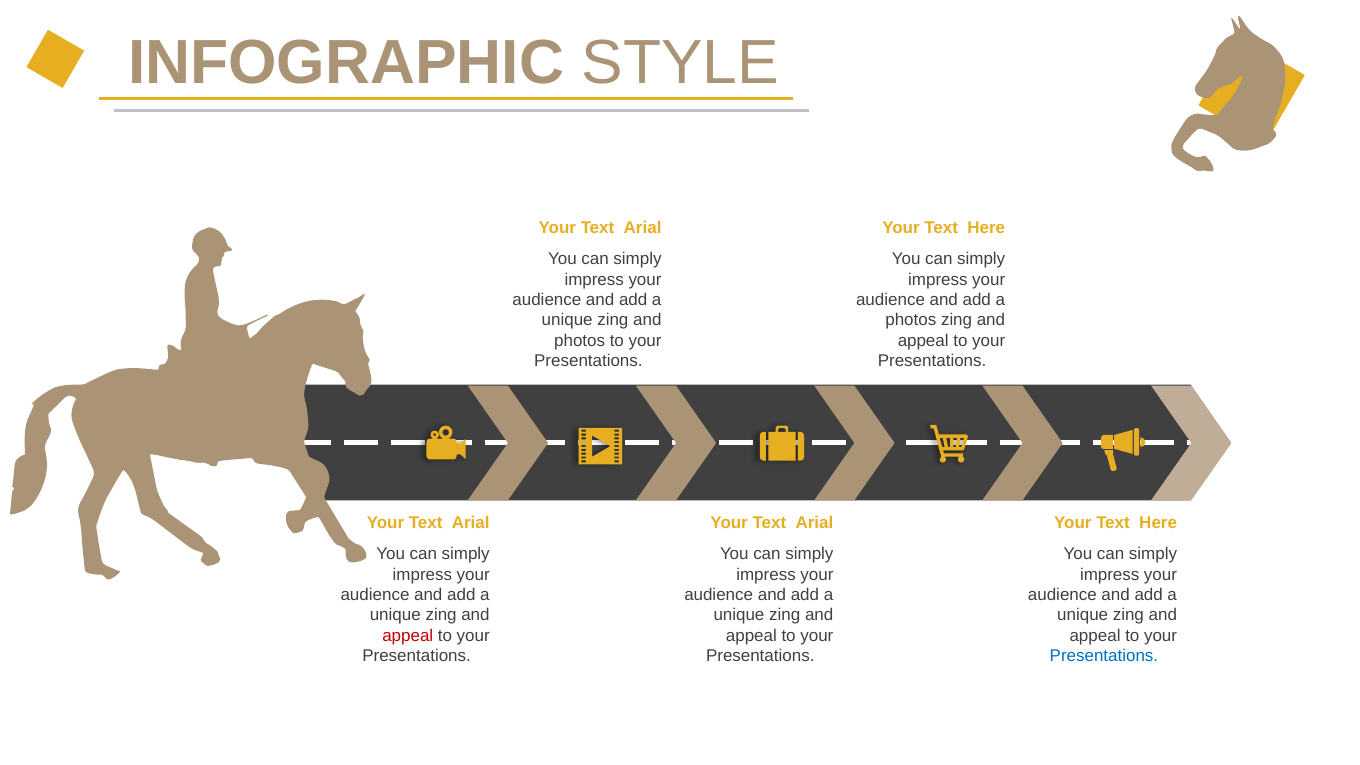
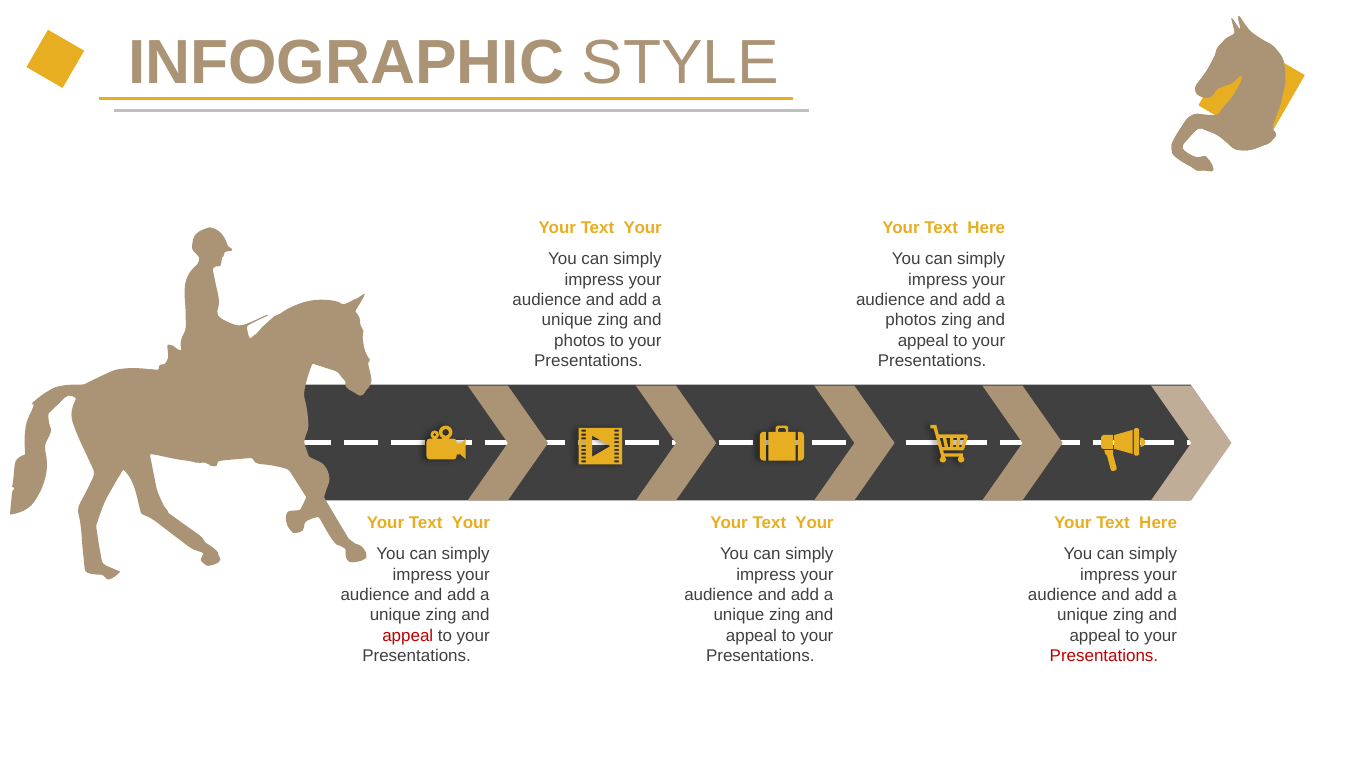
Arial: Arial -> Your (643, 228)
Arial: Arial -> Your (471, 523)
Arial: Arial -> Your (814, 523)
Presentations colour: blue -> red (1104, 656)
